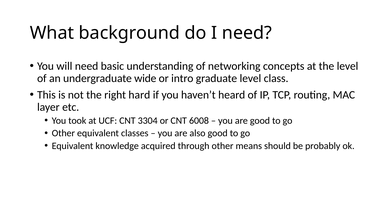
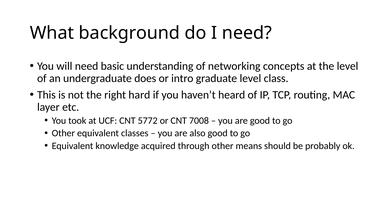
wide: wide -> does (145, 78)
3304: 3304 -> 5772 (148, 121)
6008: 6008 -> 7008 (199, 121)
